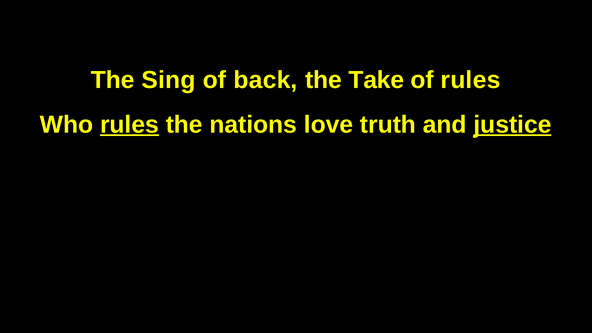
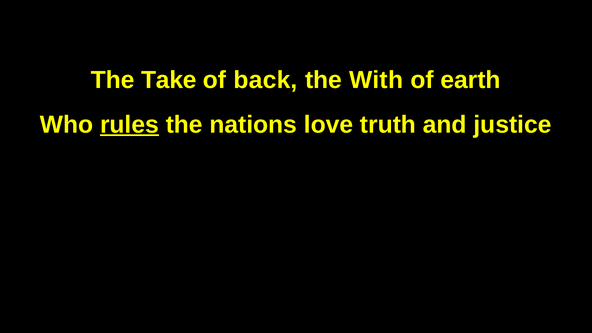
Sing: Sing -> Take (169, 80)
Take: Take -> With (376, 80)
of rules: rules -> earth (471, 80)
justice underline: present -> none (512, 125)
